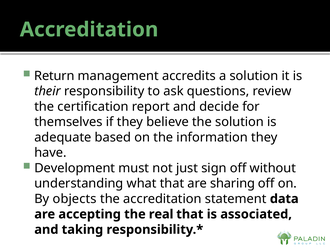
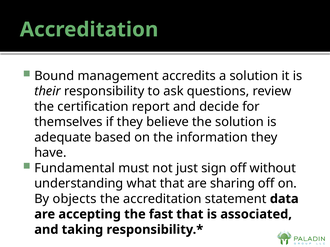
Return: Return -> Bound (54, 76)
Development: Development -> Fundamental (75, 168)
real: real -> fast (161, 215)
